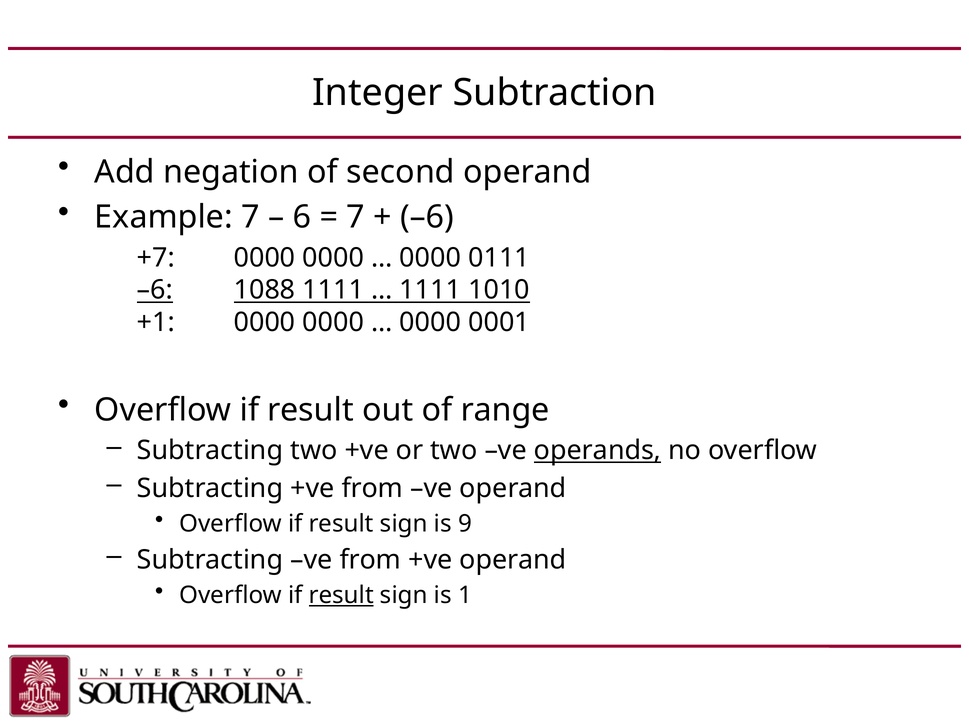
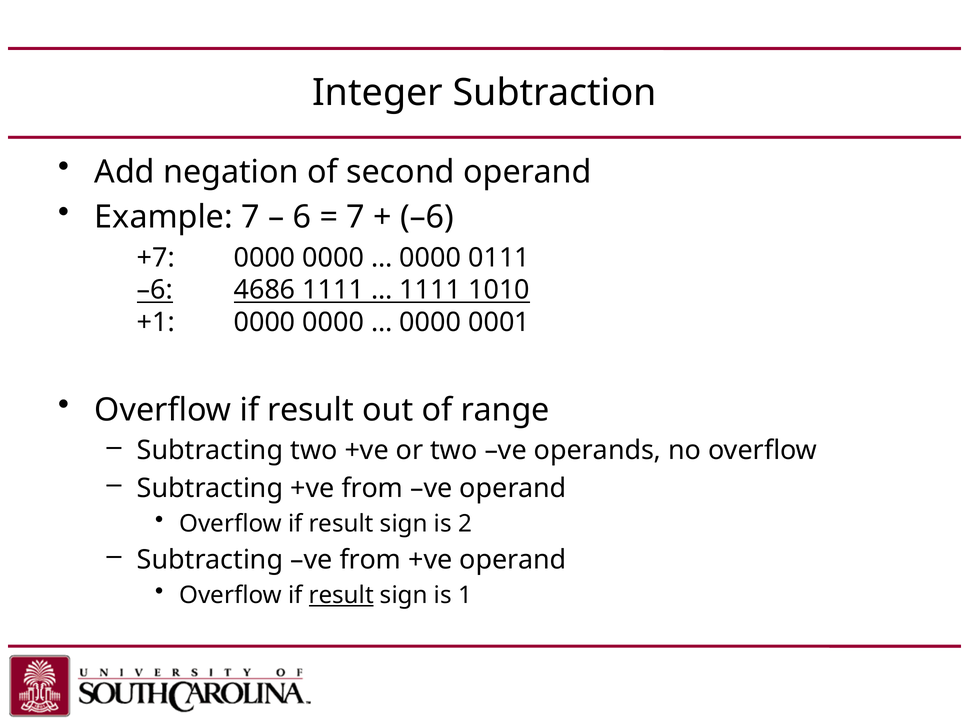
1088: 1088 -> 4686 (265, 290)
operands underline: present -> none (598, 450)
9: 9 -> 2 (465, 523)
